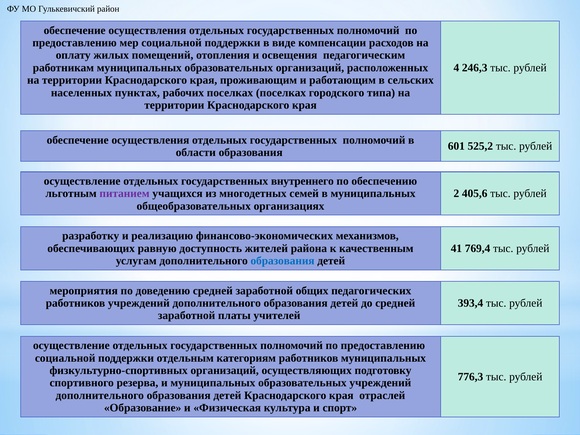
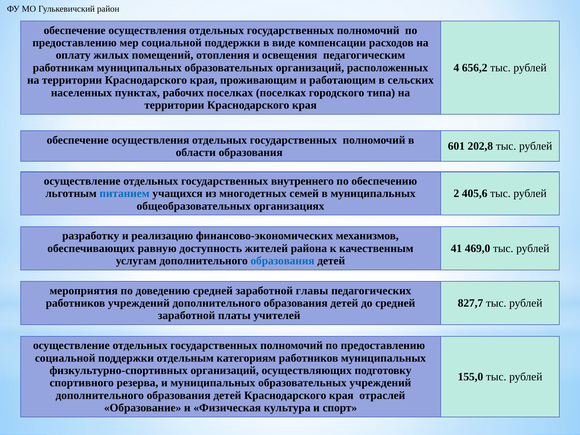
246,3: 246,3 -> 656,2 (475, 68)
525,2: 525,2 -> 202,8 (480, 146)
питанием colour: purple -> blue (125, 194)
769,4: 769,4 -> 469,0 (478, 248)
общих: общих -> главы (312, 291)
393,4: 393,4 -> 827,7 (470, 303)
776,3: 776,3 -> 155,0 (470, 377)
